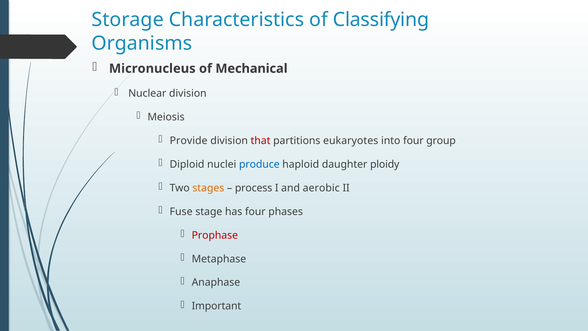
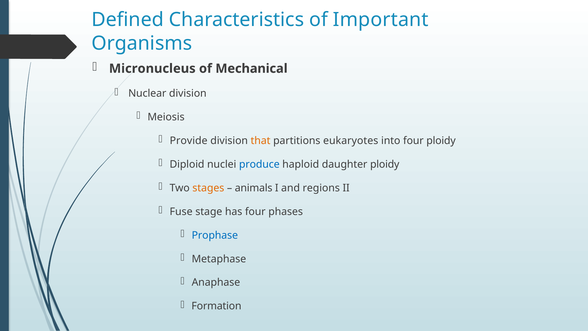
Storage: Storage -> Defined (128, 20)
Classifying: Classifying -> Important (381, 20)
that colour: red -> orange (261, 141)
four group: group -> ploidy (441, 141)
process: process -> animals (254, 188)
aerobic: aerobic -> regions (321, 188)
Prophase colour: red -> blue (215, 235)
Important: Important -> Formation (216, 306)
